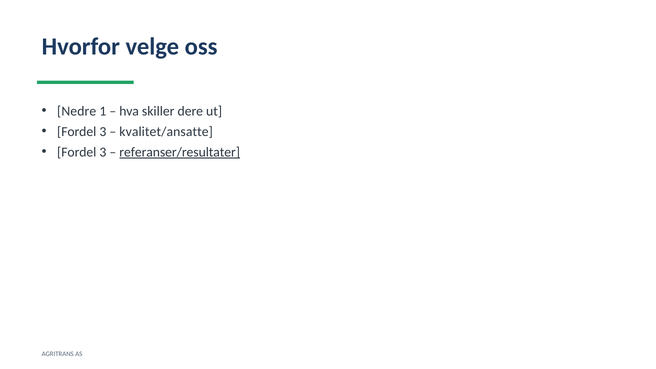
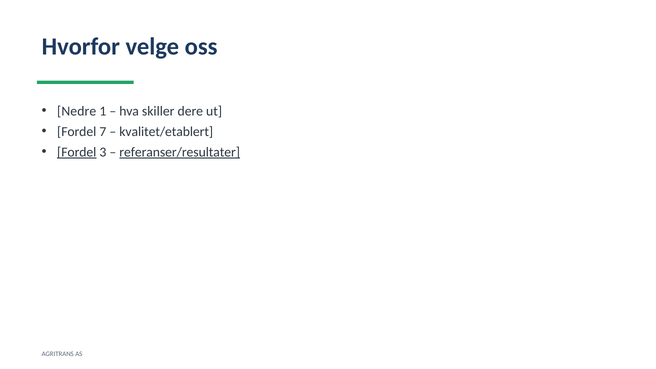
3: 3 -> 7 (103, 132)
kvalitet/ansatte: kvalitet/ansatte -> kvalitet/etablert (166, 132)
Fordel underline: none -> present (77, 152)
